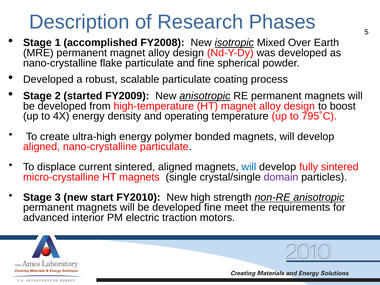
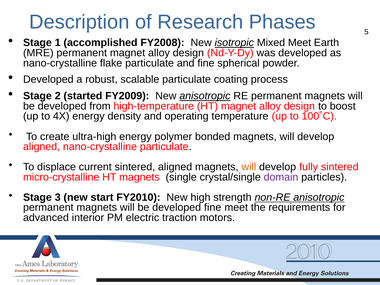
Mixed Over: Over -> Meet (300, 43)
795˚C: 795˚C -> 100˚C (319, 116)
will colour: blue -> orange (249, 167)
